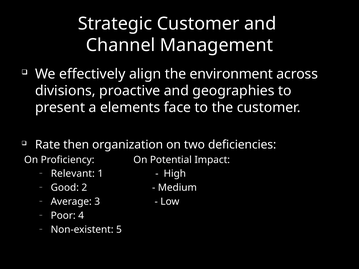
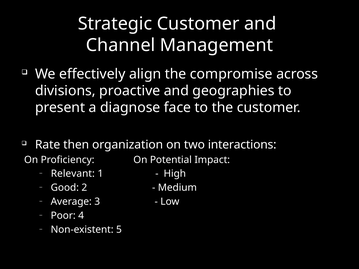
environment: environment -> compromise (231, 74)
elements: elements -> diagnose (130, 108)
deficiencies: deficiencies -> interactions (242, 145)
